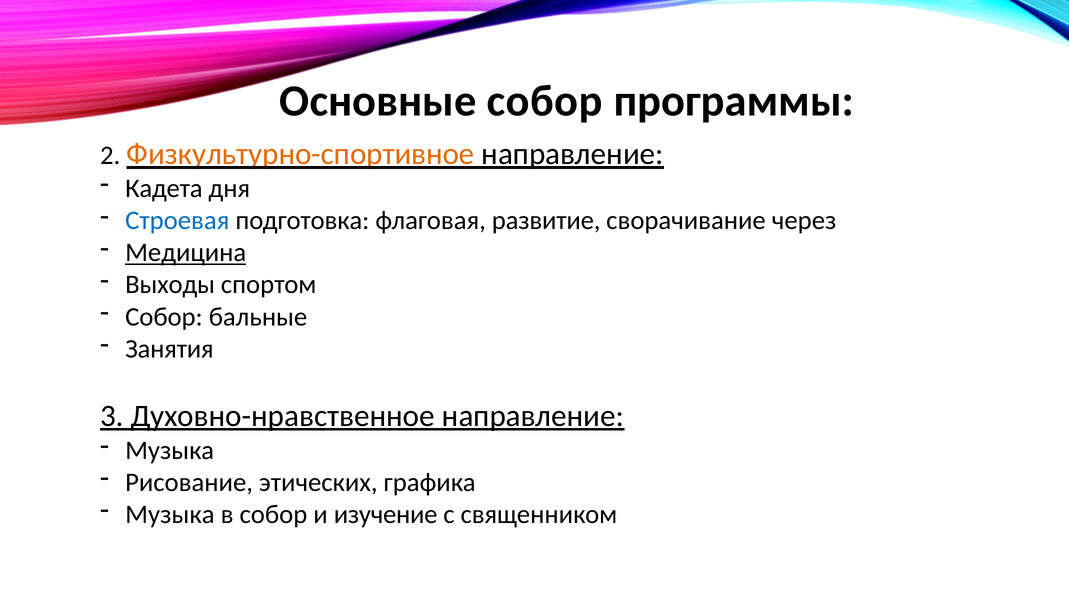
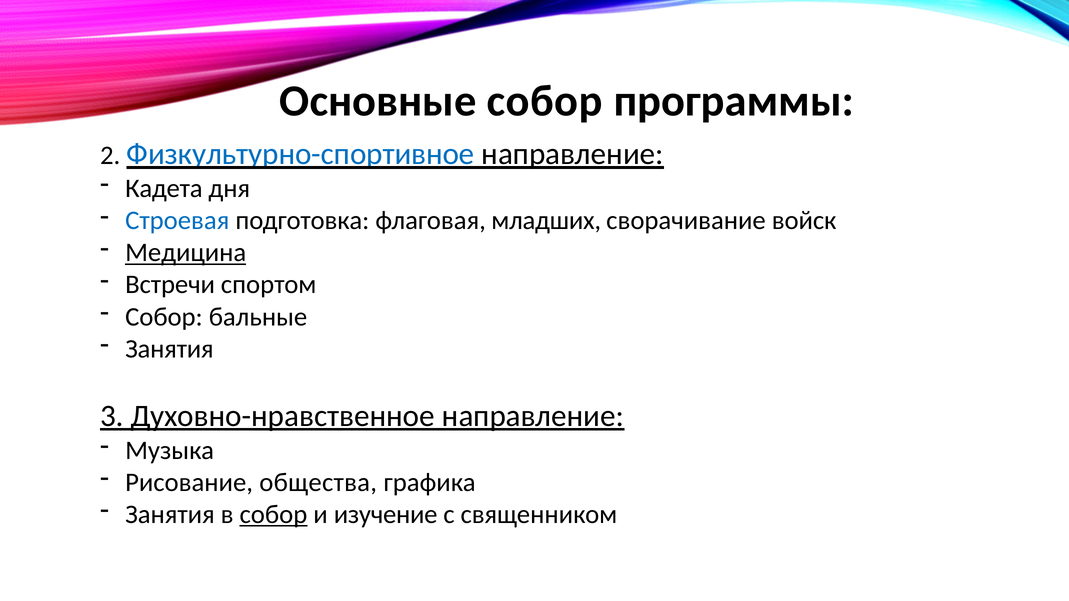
Физкультурно-спортивное colour: orange -> blue (300, 154)
развитие: развитие -> младших (546, 221)
через: через -> войск (804, 221)
Выходы: Выходы -> Встречи (170, 285)
этических: этических -> общества (318, 483)
Музыка: Музыка -> Занятия (170, 515)
собор underline: none -> present (273, 515)
